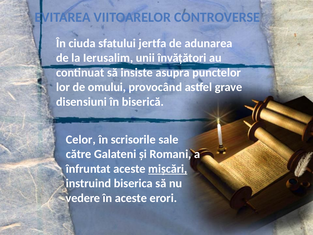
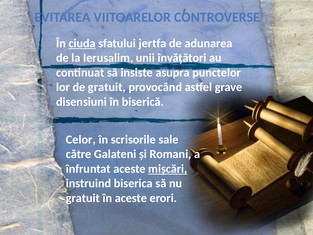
ciuda underline: none -> present (82, 43)
de omului: omului -> gratuit (107, 87)
vedere: vedere -> gratuit (83, 198)
